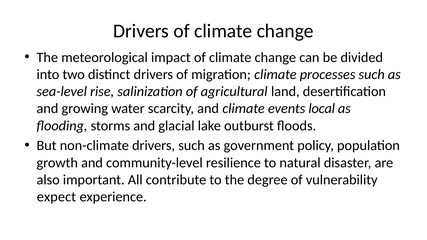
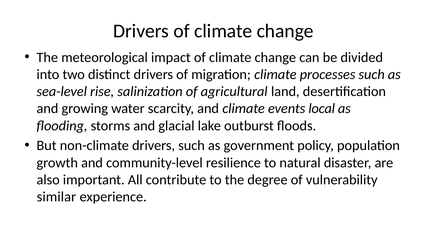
expect: expect -> similar (56, 197)
